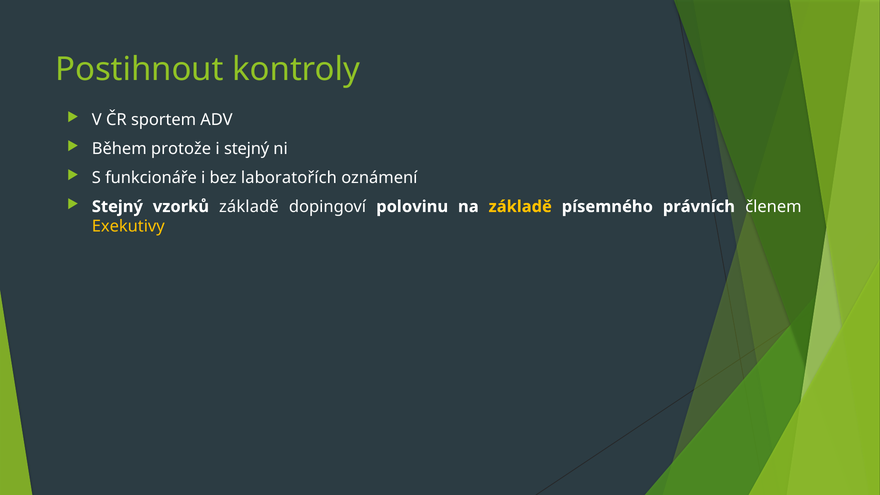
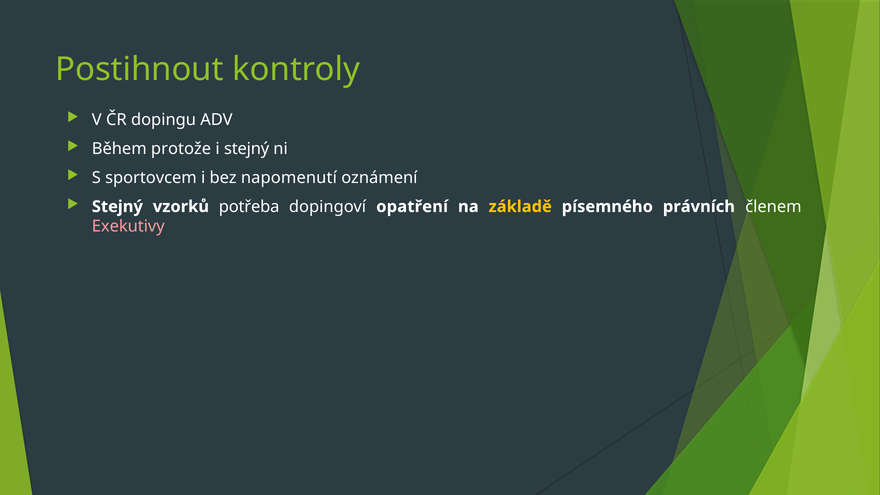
sportem: sportem -> dopingu (164, 120)
funkcionáře: funkcionáře -> sportovcem (151, 178)
laboratořích: laboratořích -> napomenutí (289, 178)
vzorků základě: základě -> potřeba (249, 207)
polovinu: polovinu -> opatření (412, 207)
Exekutivy colour: yellow -> pink (128, 226)
